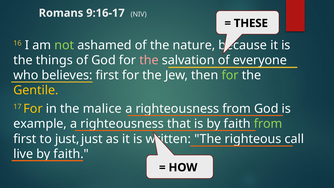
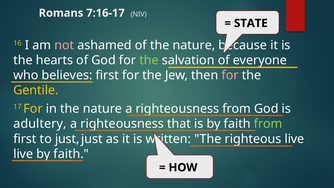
9:16-17: 9:16-17 -> 7:16-17 (105, 13)
THESE: THESE -> STATE (251, 23)
not colour: light green -> pink (64, 45)
things: things -> hearts (54, 60)
the colour: pink -> light green (149, 60)
for colour: light green -> pink (230, 75)
in the malice: malice -> nature (102, 109)
example: example -> adultery (40, 124)
call: call -> live (294, 139)
